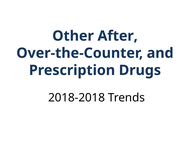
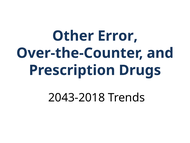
After: After -> Error (118, 36)
2018-2018: 2018-2018 -> 2043-2018 (77, 97)
